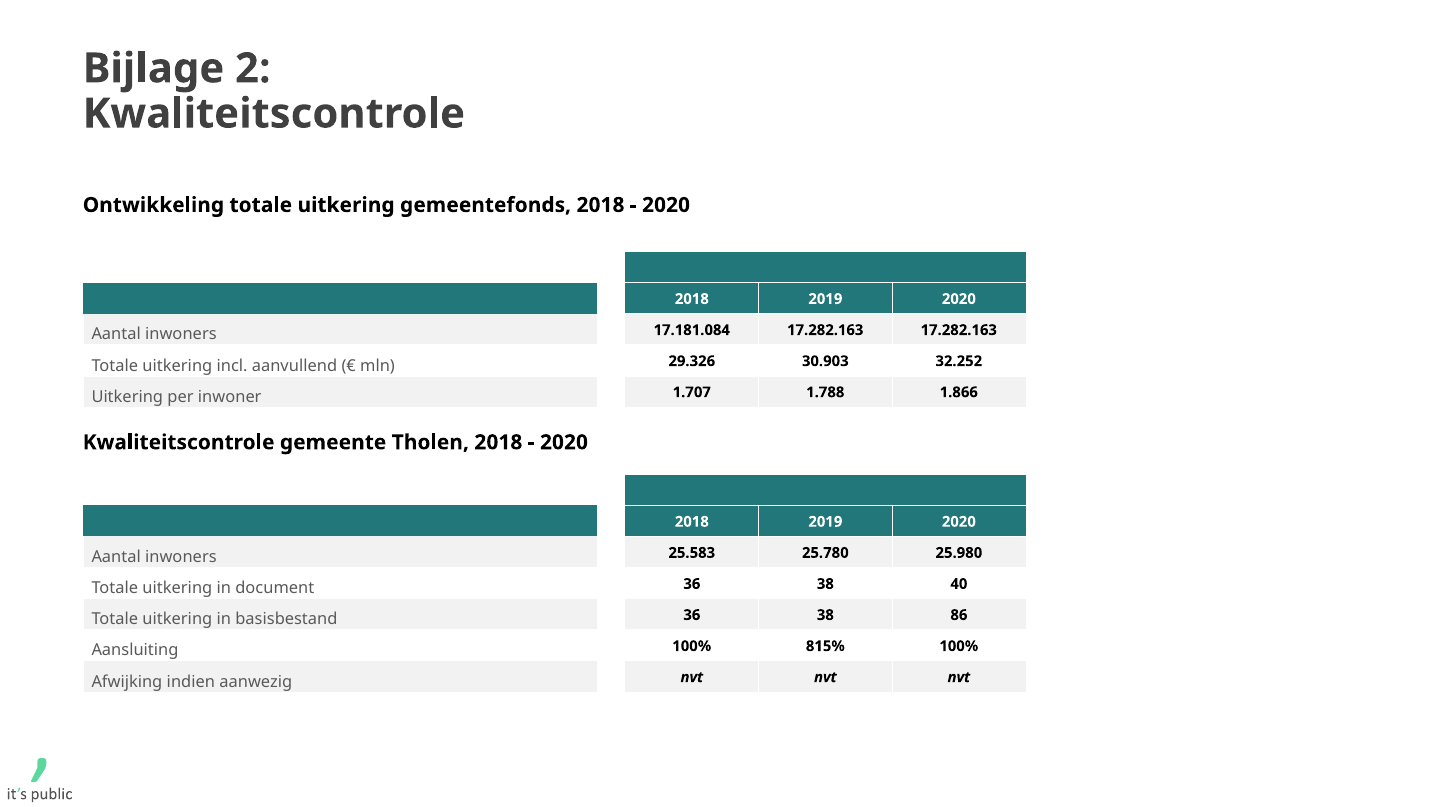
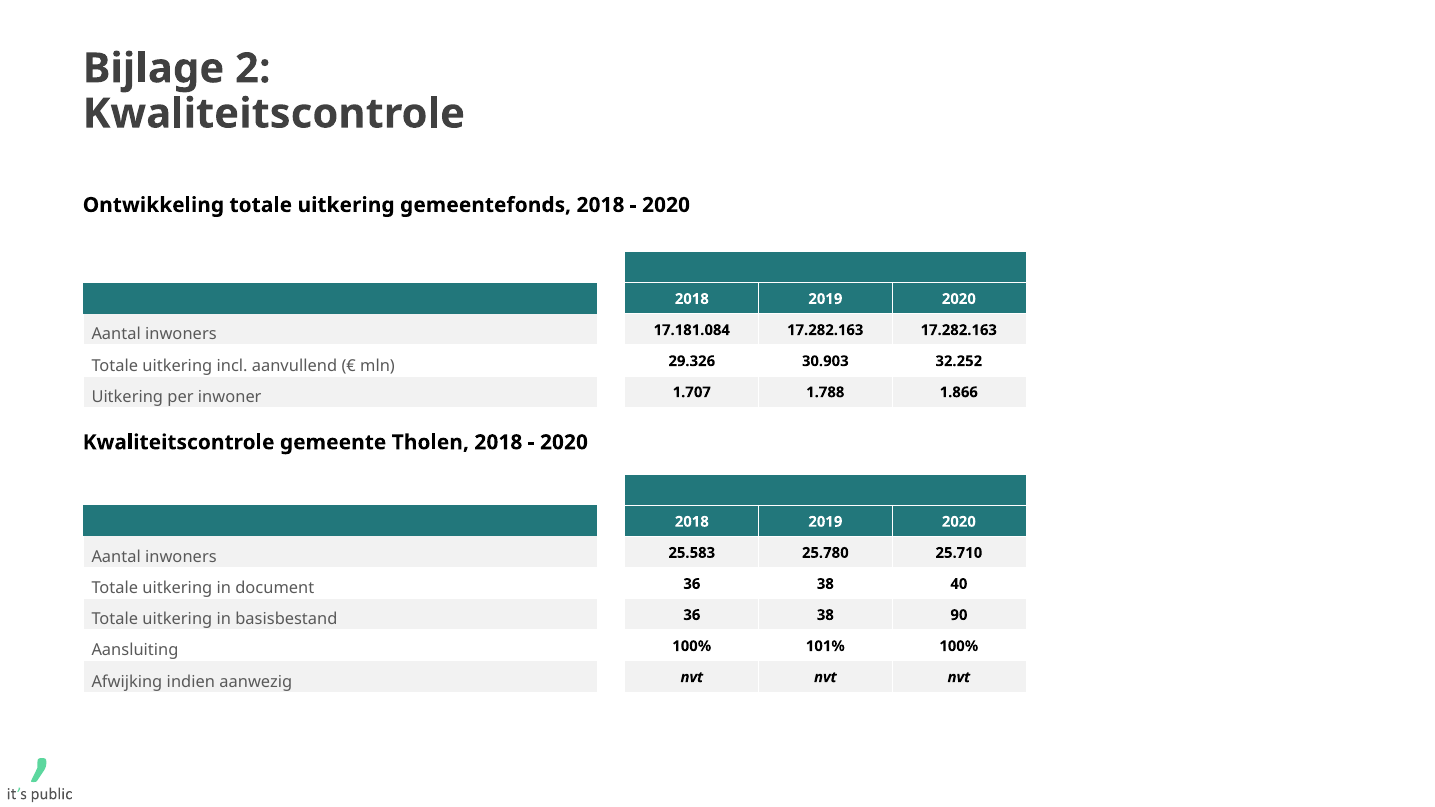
25.980: 25.980 -> 25.710 (959, 553)
86: 86 -> 90 (959, 615)
815%: 815% -> 101% (825, 646)
